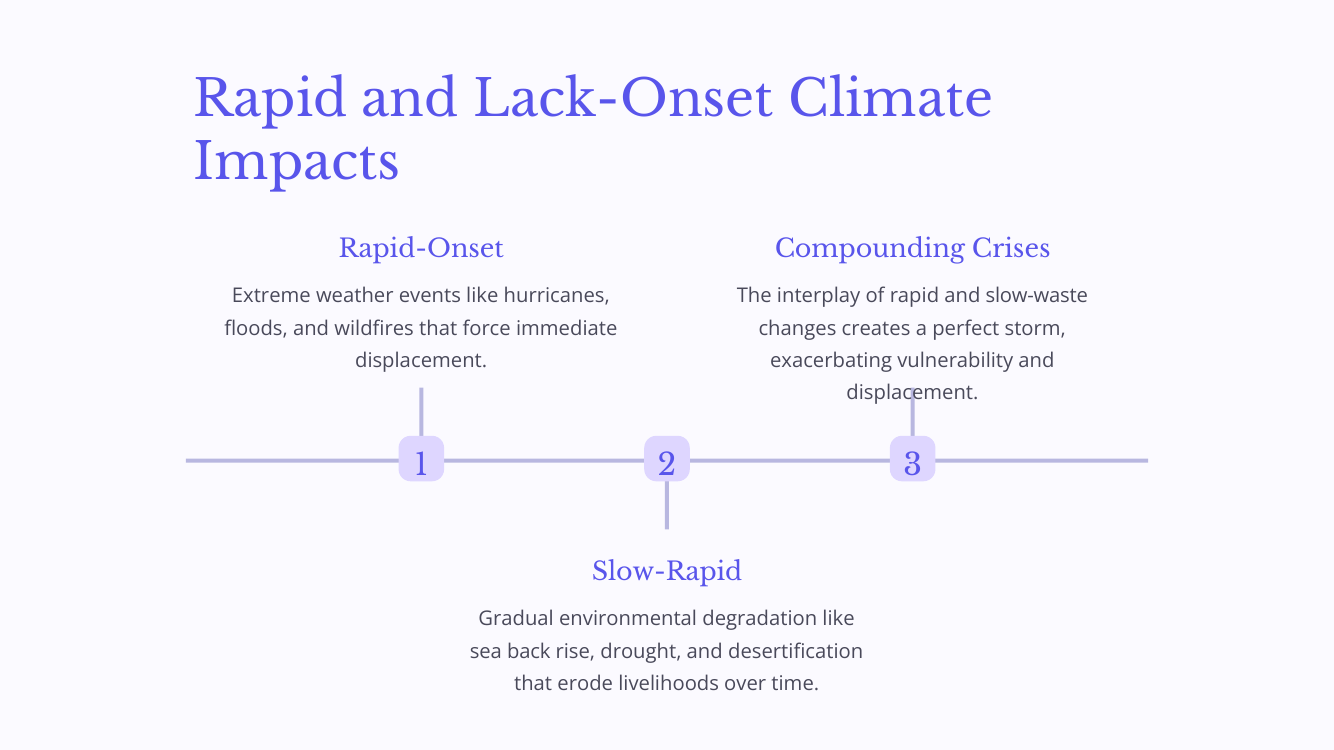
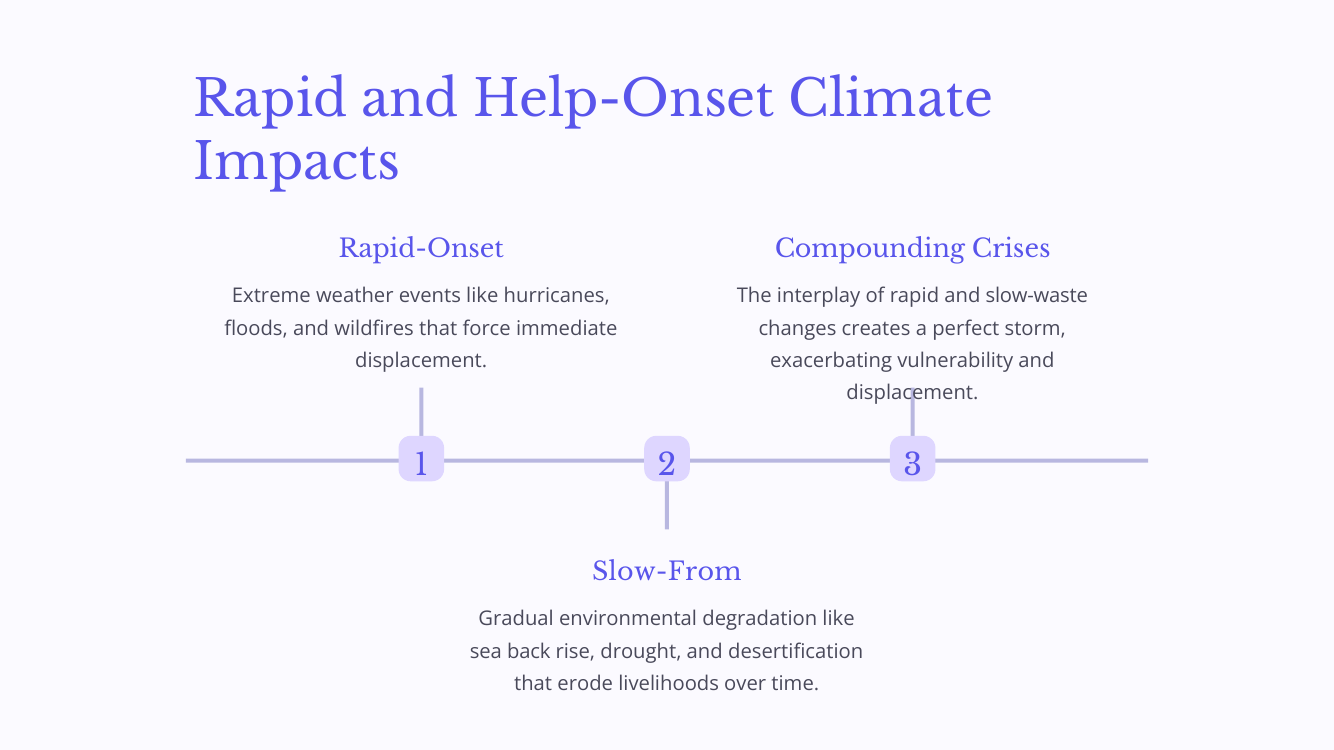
Lack-Onset: Lack-Onset -> Help-Onset (624, 100)
Slow-Rapid: Slow-Rapid -> Slow-From (667, 572)
